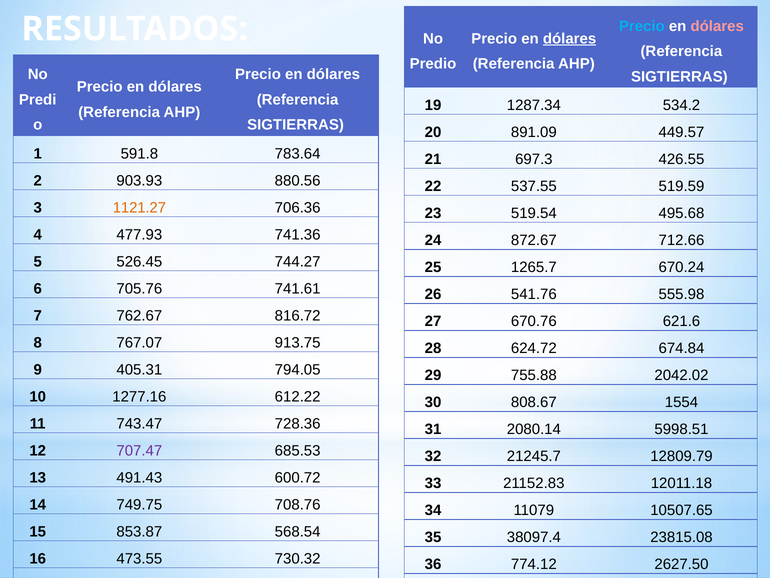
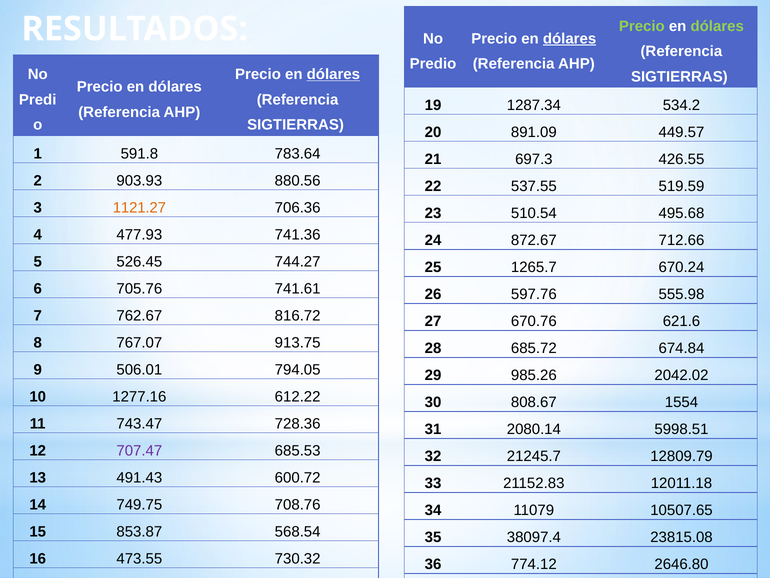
Precio colour: light blue -> light green (642, 26)
dólares colour: pink -> light green (717, 26)
dólares underline: none -> present (333, 74)
519.54: 519.54 -> 510.54 (534, 213)
541.76: 541.76 -> 597.76 (534, 294)
624.72: 624.72 -> 685.72 (534, 348)
405.31: 405.31 -> 506.01 (139, 369)
755.88: 755.88 -> 985.26 (534, 375)
2627.50: 2627.50 -> 2646.80 (681, 564)
